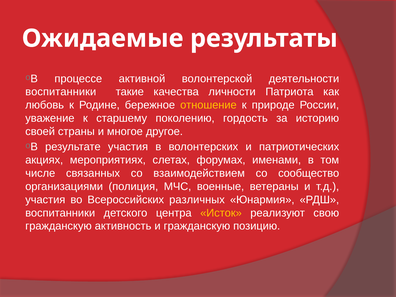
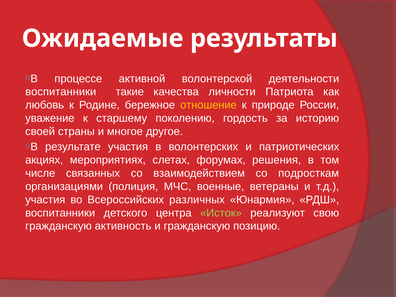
именами: именами -> решения (277, 160)
сообщество: сообщество -> подросткам (309, 173)
Исток colour: yellow -> light green (221, 213)
